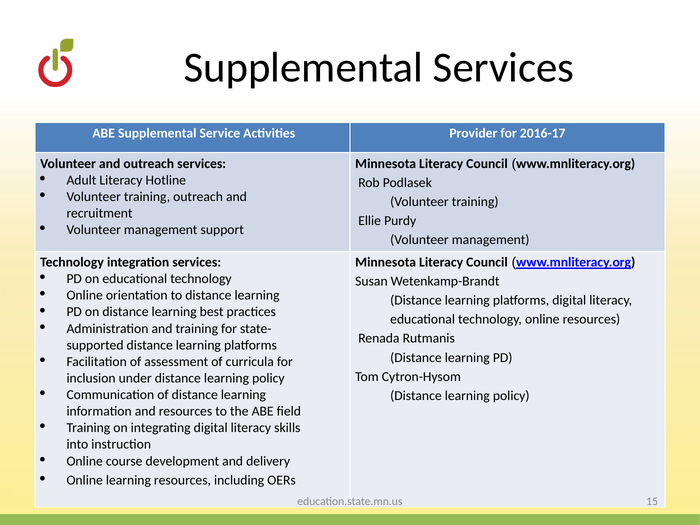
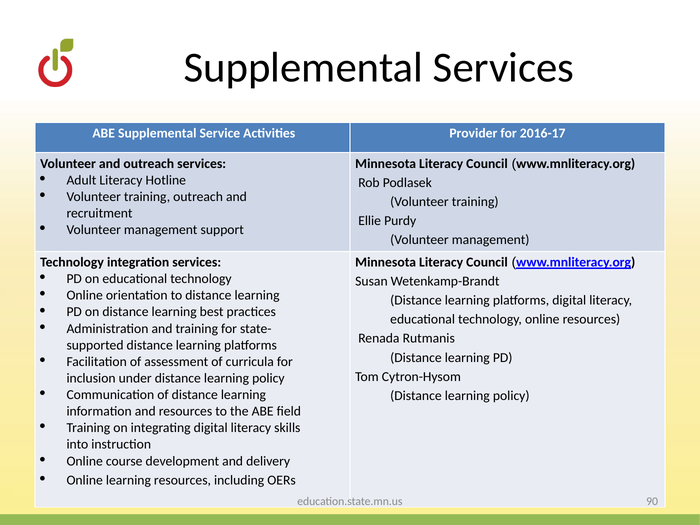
15: 15 -> 90 (652, 501)
